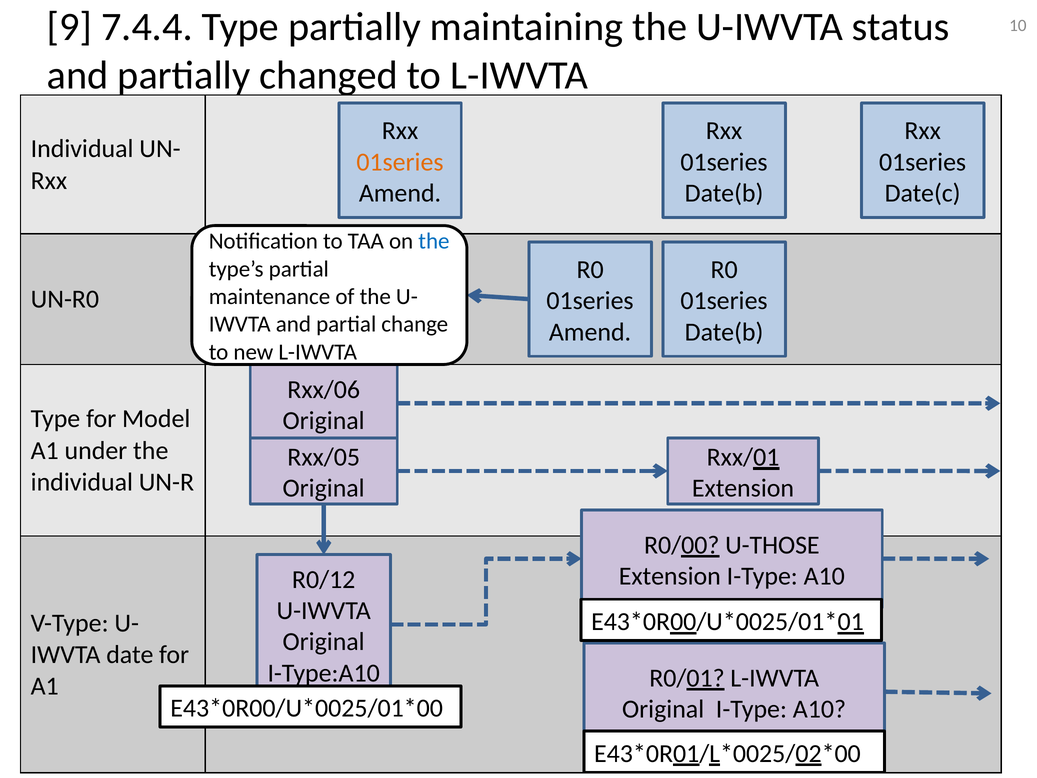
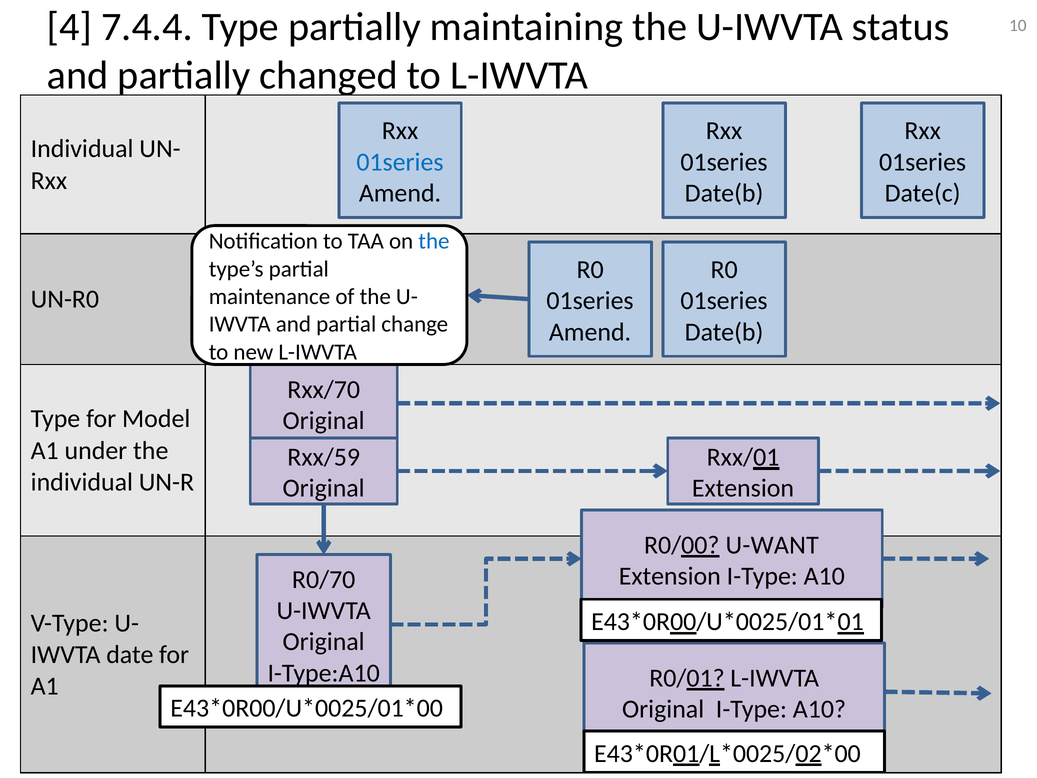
9: 9 -> 4 (69, 27)
01series colour: orange -> blue (400, 162)
Rxx/06: Rxx/06 -> Rxx/70 (324, 389)
Rxx/05: Rxx/05 -> Rxx/59 (324, 457)
U-THOSE: U-THOSE -> U-WANT (772, 545)
R0/12: R0/12 -> R0/70 (324, 580)
